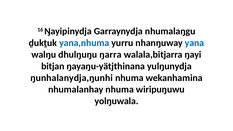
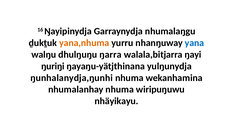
yana,nhuma colour: blue -> orange (84, 43)
bitjan: bitjan -> ŋuriŋi (53, 66)
yolŋuwala: yolŋuwala -> nhäyikayu (116, 101)
